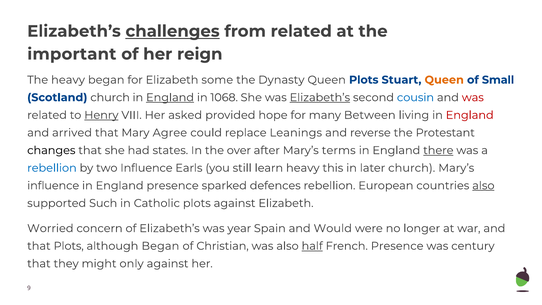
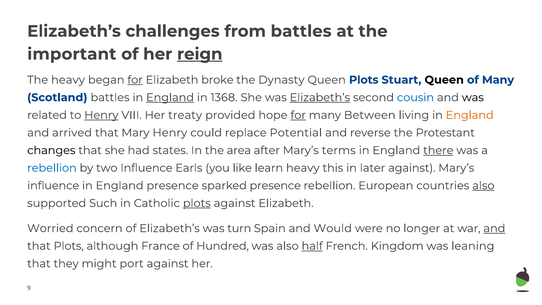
challenges underline: present -> none (173, 31)
from related: related -> battles (301, 31)
reign underline: none -> present (200, 54)
for underline: none -> present (135, 80)
some: some -> broke (217, 80)
Queen colour: orange -> black (444, 80)
of Small: Small -> Many (498, 80)
Scotland church: church -> battles (110, 97)
1068: 1068 -> 1368 (224, 97)
was colour: red -> black (473, 97)
asked: asked -> treaty (185, 115)
for underline: none -> present (298, 115)
England colour: red -> orange (470, 115)
Mary Agree: Agree -> Henry (170, 133)
Leanings: Leanings -> Potential (296, 133)
over: over -> area (239, 150)
still: still -> like (242, 168)
later church: church -> against (412, 168)
sparked defences: defences -> presence (275, 186)
plots underline: none -> present (197, 203)
year: year -> turn (239, 228)
and underline: none -> present (494, 228)
although Began: Began -> France (160, 246)
Christian: Christian -> Hundred (223, 246)
French Presence: Presence -> Kingdom (397, 246)
century: century -> leaning (473, 246)
only: only -> port (132, 264)
